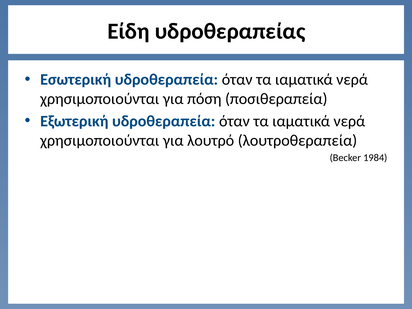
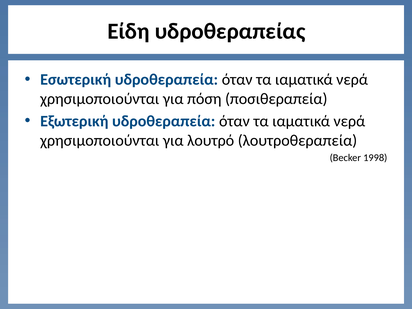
1984: 1984 -> 1998 (375, 158)
